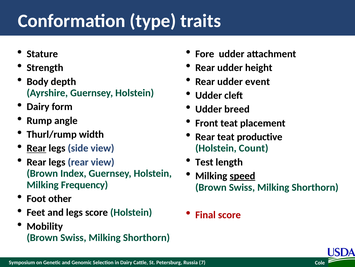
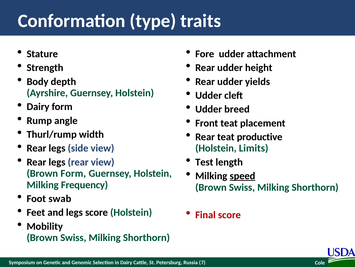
event: event -> yields (258, 81)
Rear underline: present -> none (36, 148)
Count: Count -> Limits (254, 148)
Brown Index: Index -> Form (73, 173)
other: other -> swab (60, 198)
